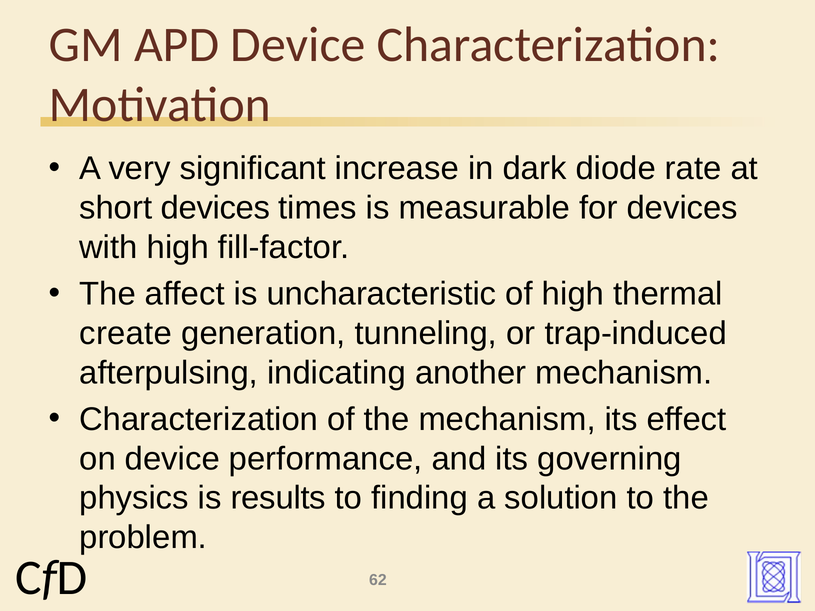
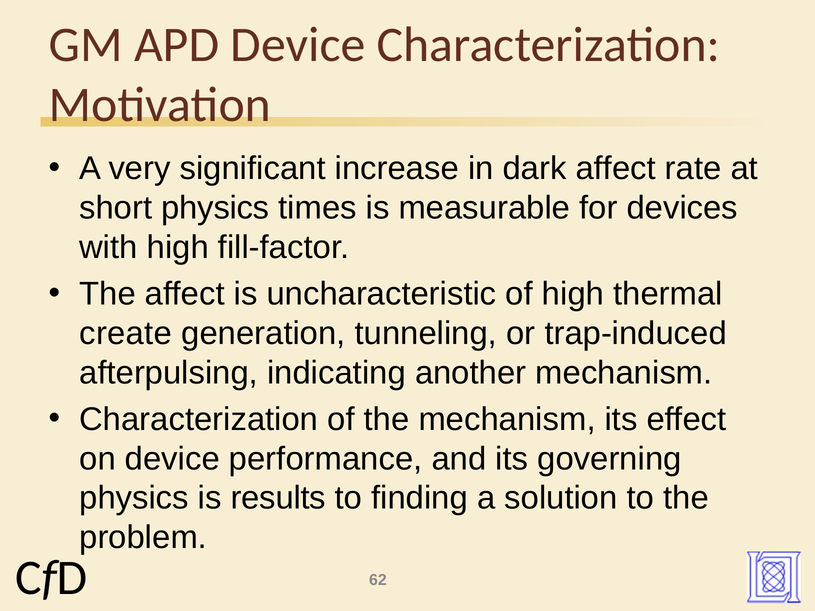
dark diode: diode -> affect (616, 169)
short devices: devices -> physics (215, 208)
